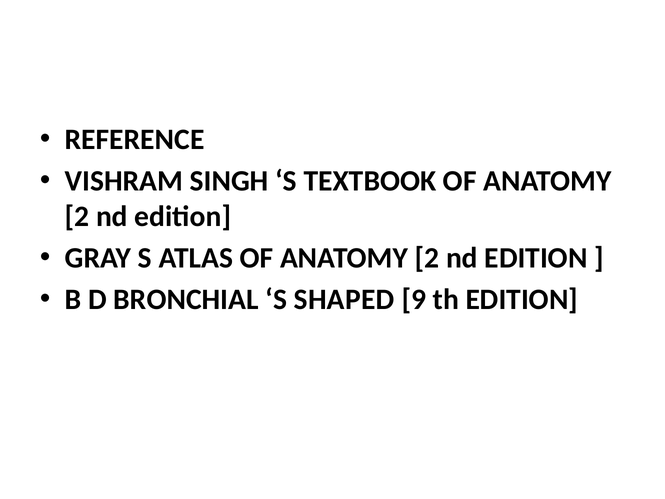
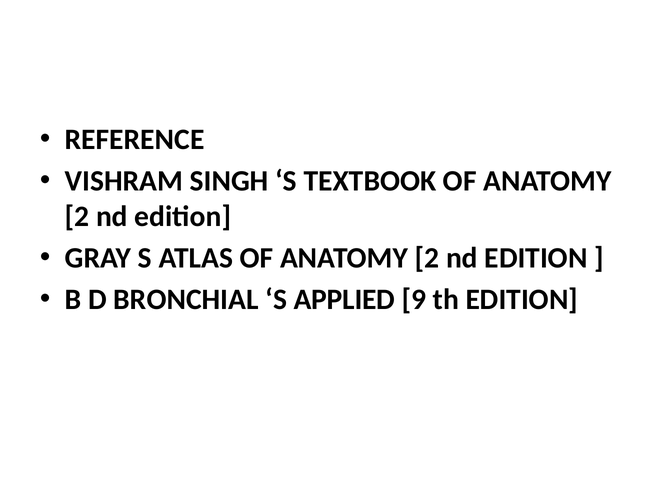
SHAPED: SHAPED -> APPLIED (344, 299)
